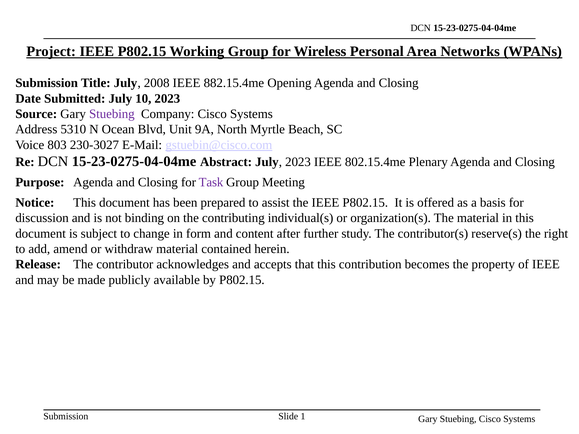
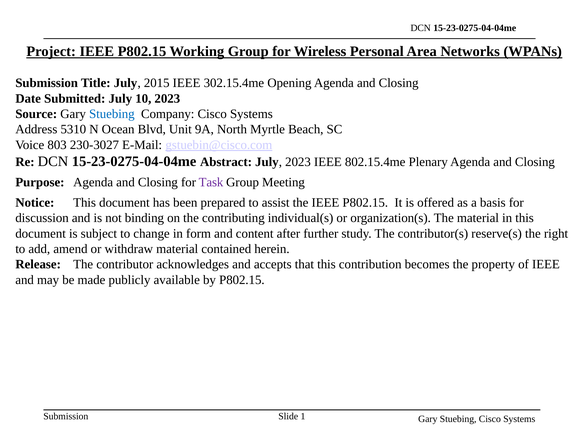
2008: 2008 -> 2015 (157, 83)
882.15.4me: 882.15.4me -> 302.15.4me (234, 83)
Stuebing colour: purple -> blue (112, 114)
